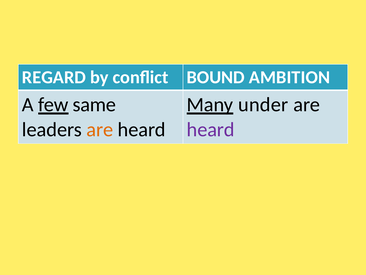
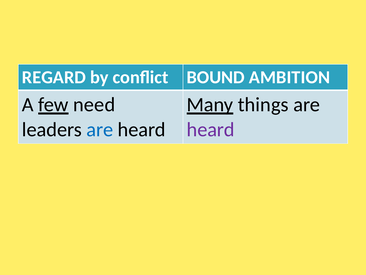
same: same -> need (94, 105)
under: under -> things (263, 105)
are colour: orange -> blue (100, 129)
